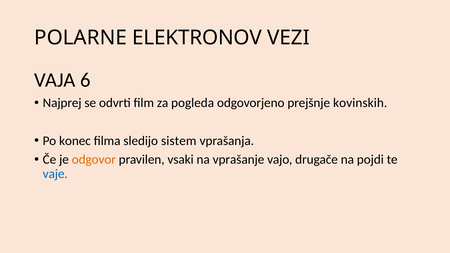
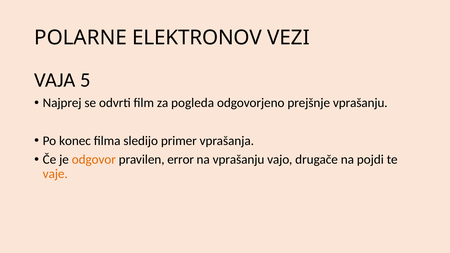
6: 6 -> 5 (85, 80)
prejšnje kovinskih: kovinskih -> vprašanju (360, 103)
sistem: sistem -> primer (179, 141)
vsaki: vsaki -> error (181, 160)
na vprašanje: vprašanje -> vprašanju (238, 160)
vaje colour: blue -> orange (55, 174)
